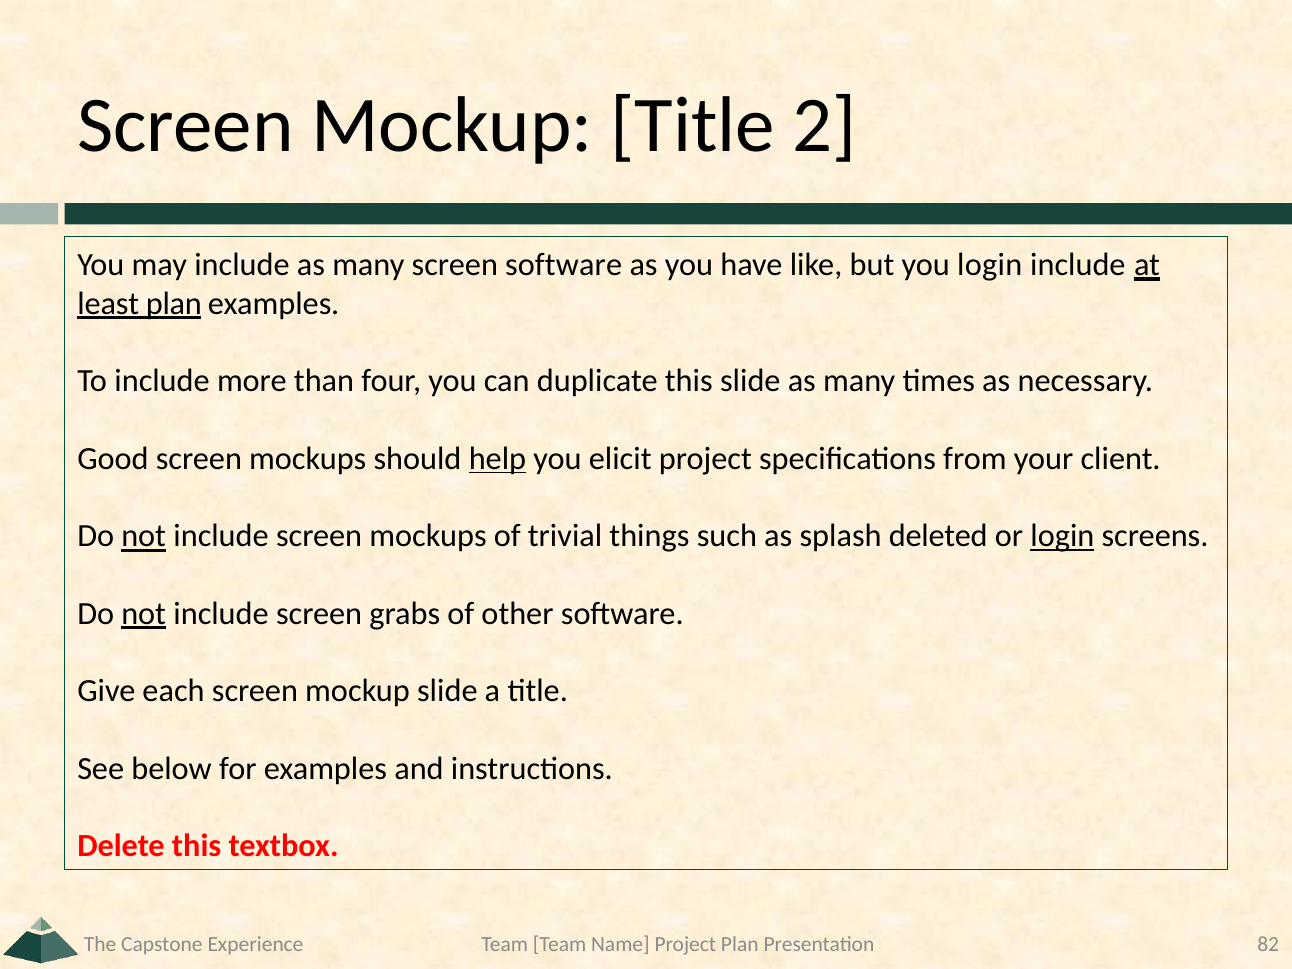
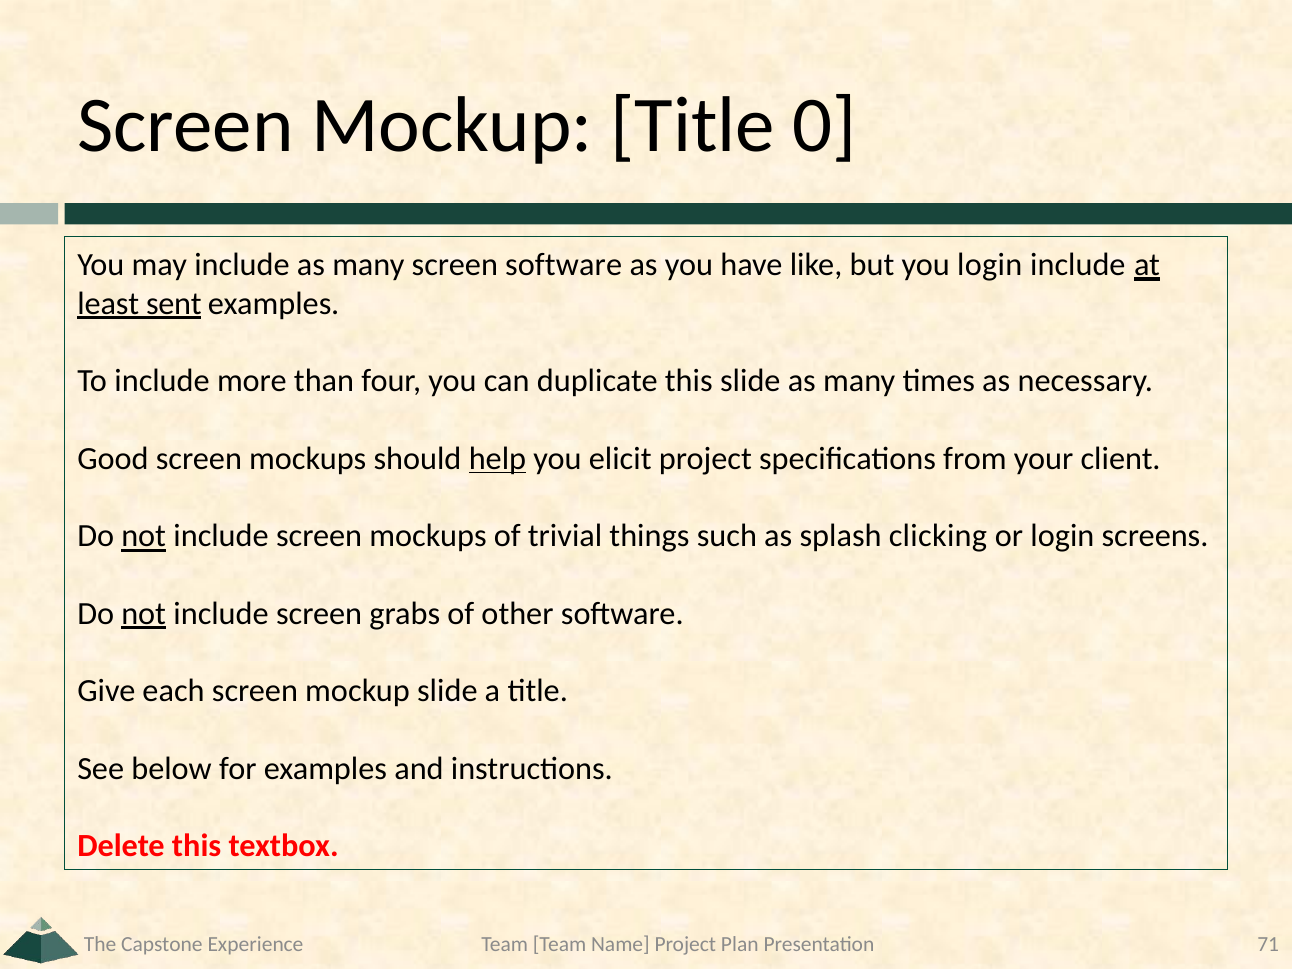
2: 2 -> 0 (825, 125)
least plan: plan -> sent (174, 304)
deleted: deleted -> clicking (938, 536)
login underline: present -> none (1062, 536)
82: 82 -> 71 (1268, 944)
